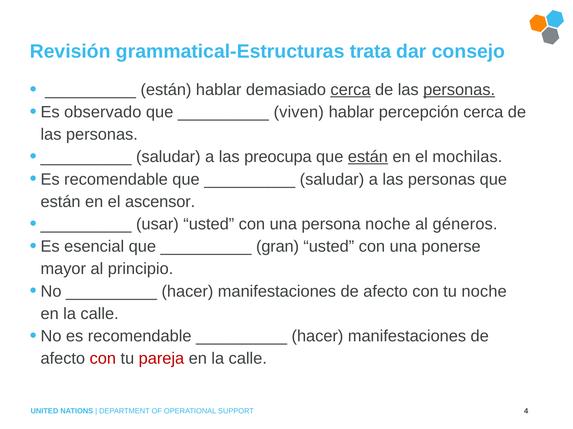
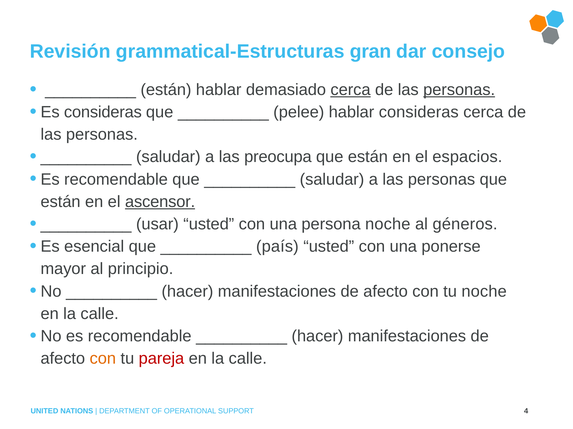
trata: trata -> gran (371, 52)
Es observado: observado -> consideras (103, 112)
viven: viven -> pelee (299, 112)
hablar percepción: percepción -> consideras (419, 112)
están underline: present -> none (368, 157)
mochilas: mochilas -> espacios (467, 157)
ascensor underline: none -> present (160, 202)
gran: gran -> país (277, 247)
con colour: red -> orange (103, 359)
